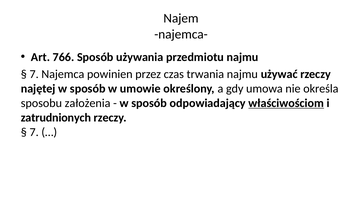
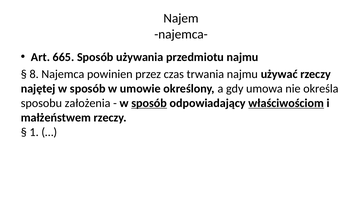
766: 766 -> 665 (63, 57)
7: 7 -> 8 (34, 74)
sposób underline: none -> present (149, 103)
zatrudnionych: zatrudnionych -> małżeństwem (56, 117)
7: 7 -> 1 (34, 132)
